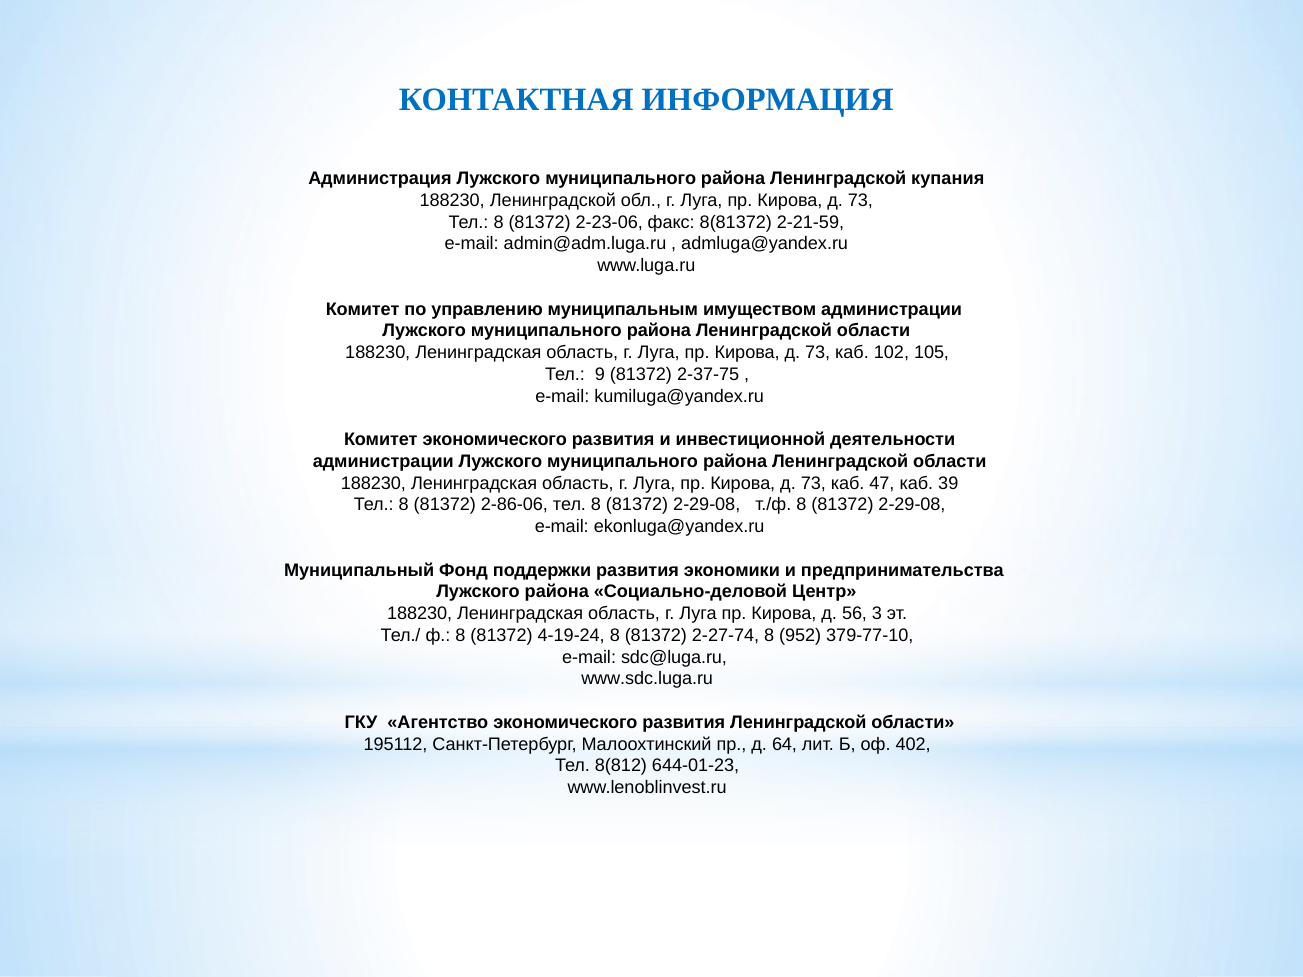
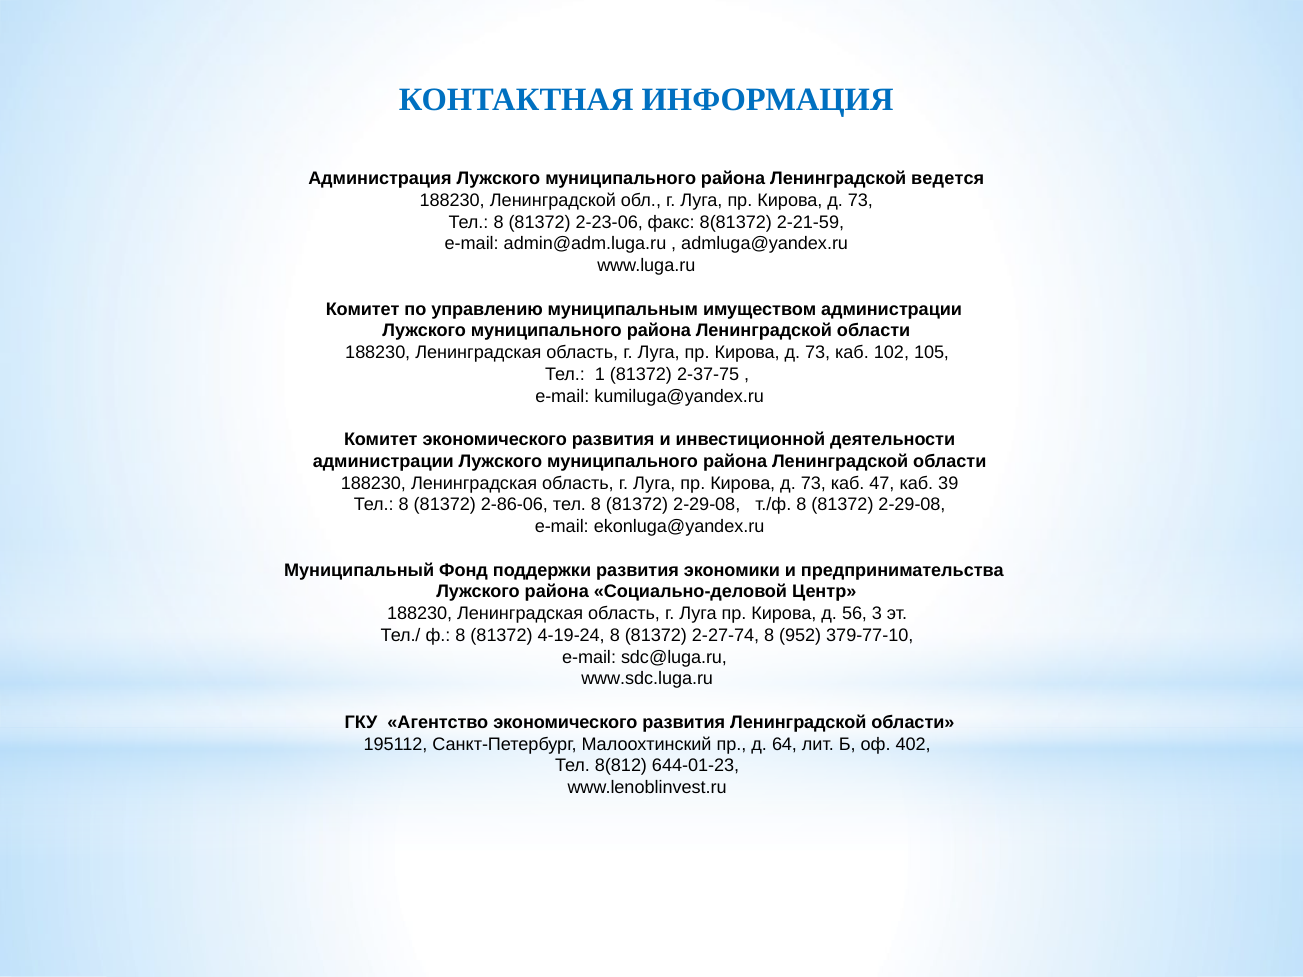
купания: купания -> ведется (948, 179)
9: 9 -> 1 (600, 375)
